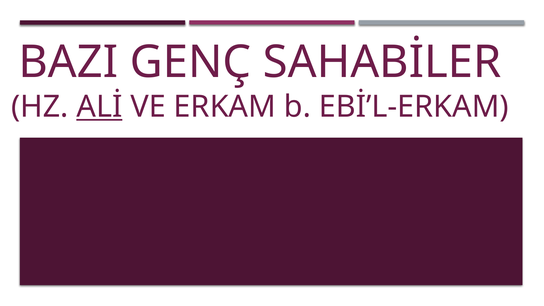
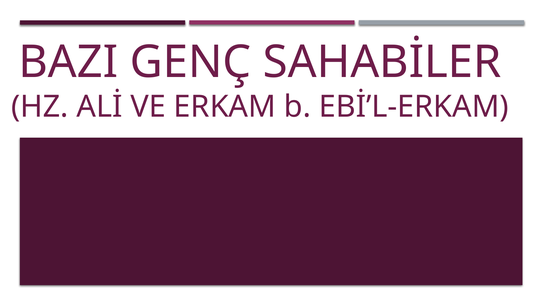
ALİ underline: present -> none (99, 107)
